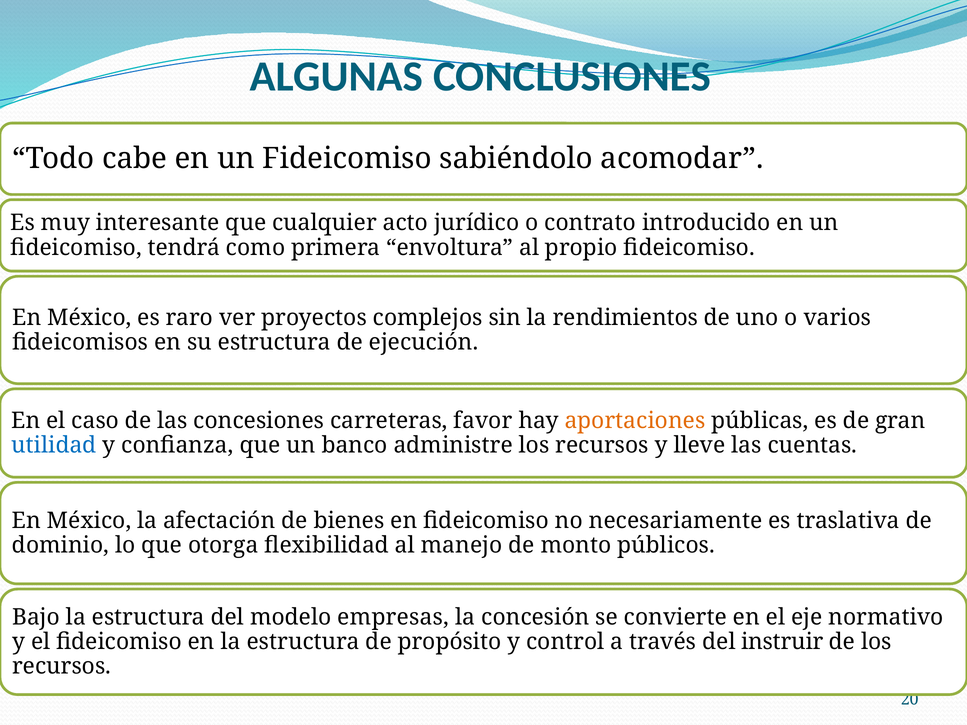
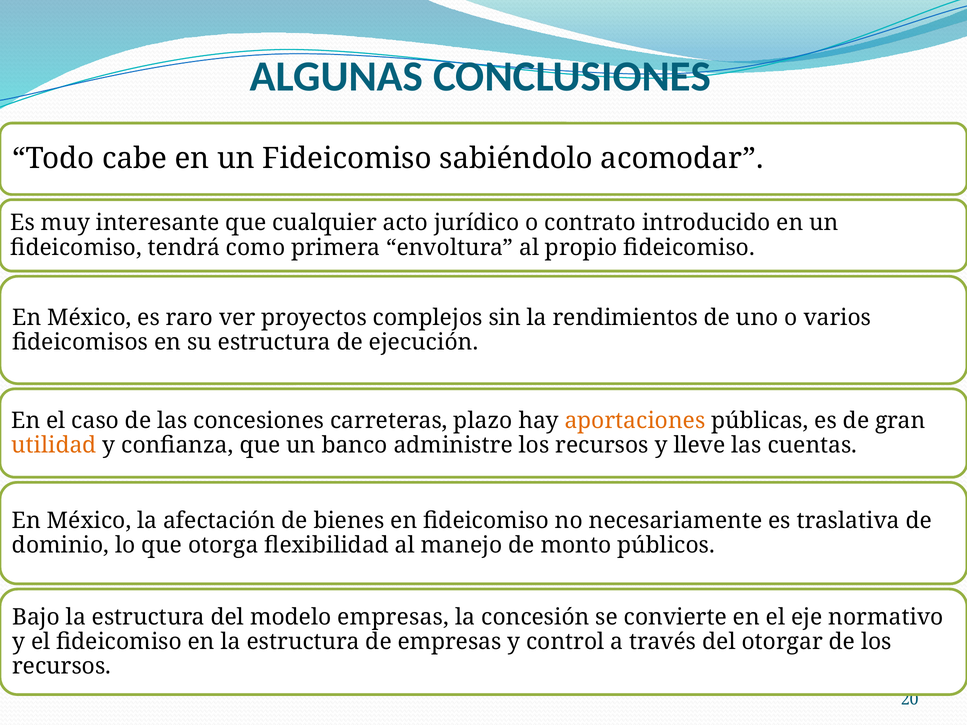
favor: favor -> plazo (483, 421)
utilidad colour: blue -> orange (54, 445)
de propósito: propósito -> empresas (450, 642)
instruir: instruir -> otorgar (782, 642)
